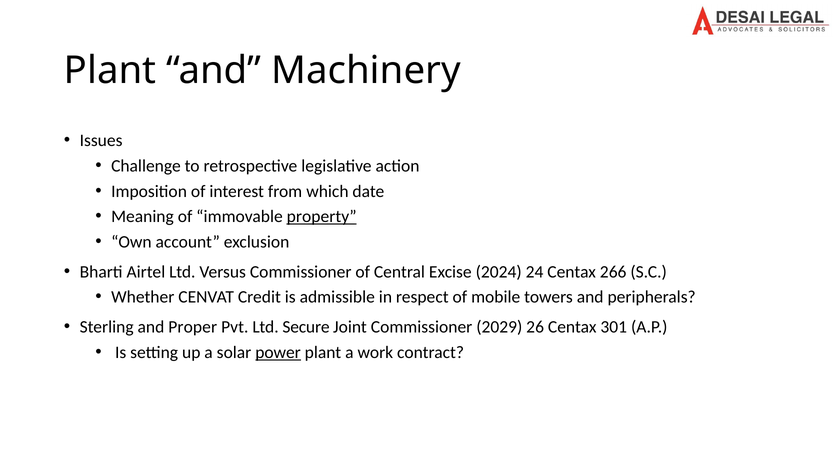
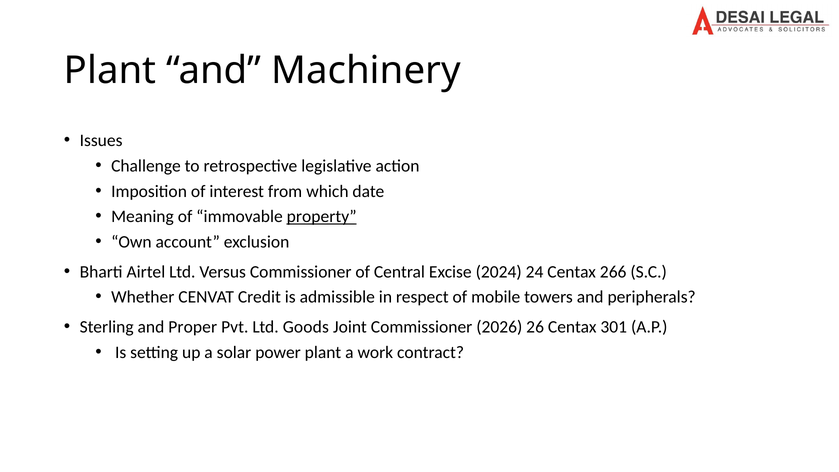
Secure: Secure -> Goods (306, 327)
2029: 2029 -> 2026 (499, 327)
power underline: present -> none (278, 352)
